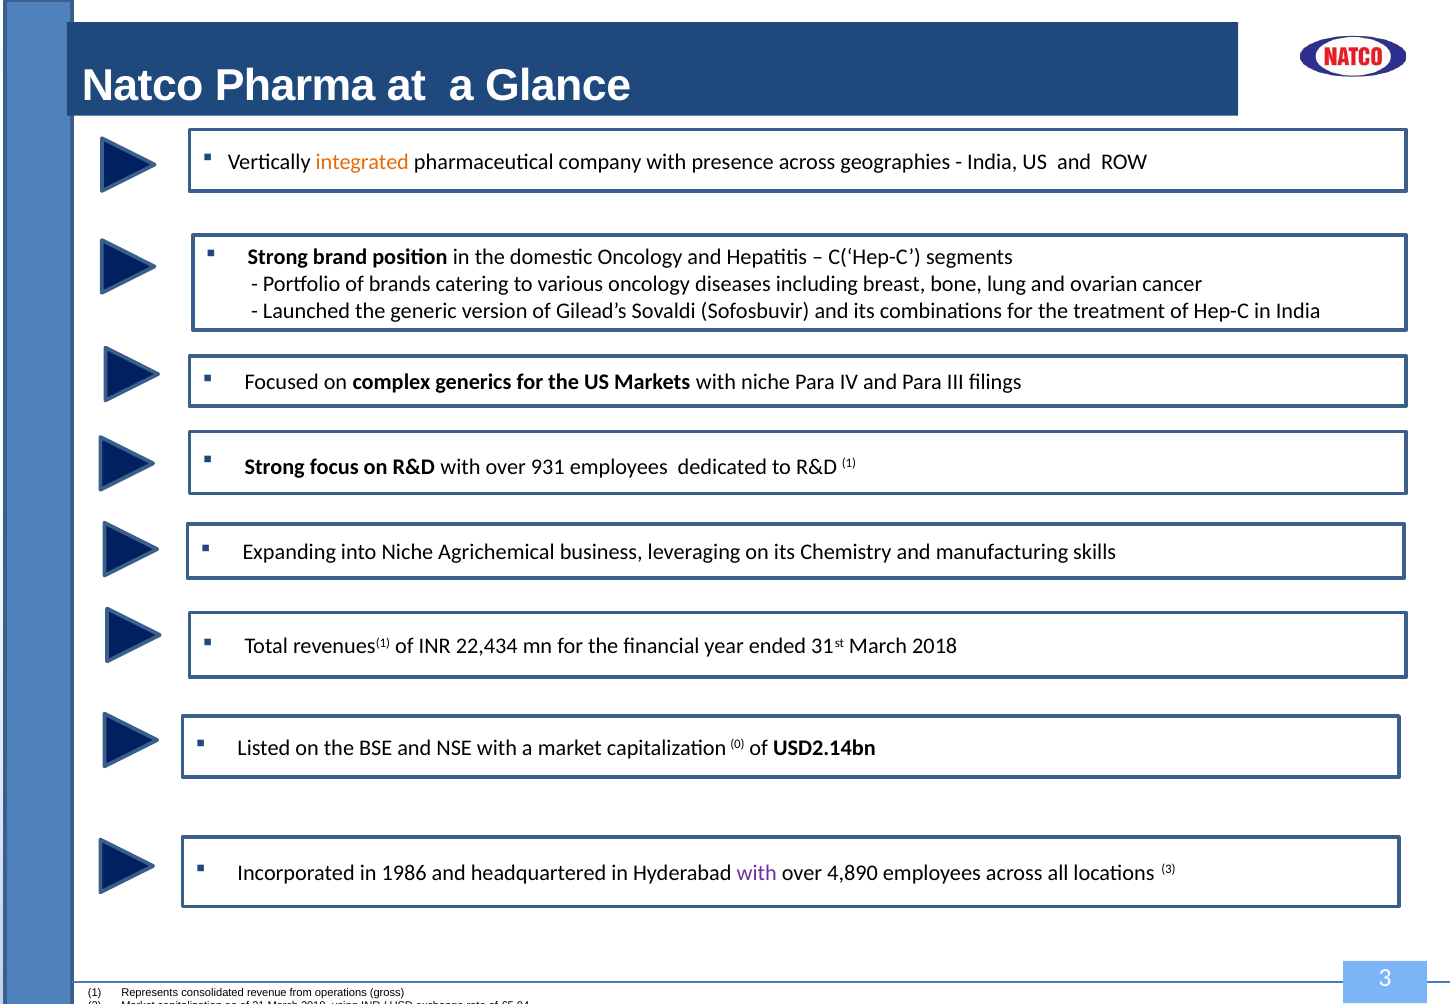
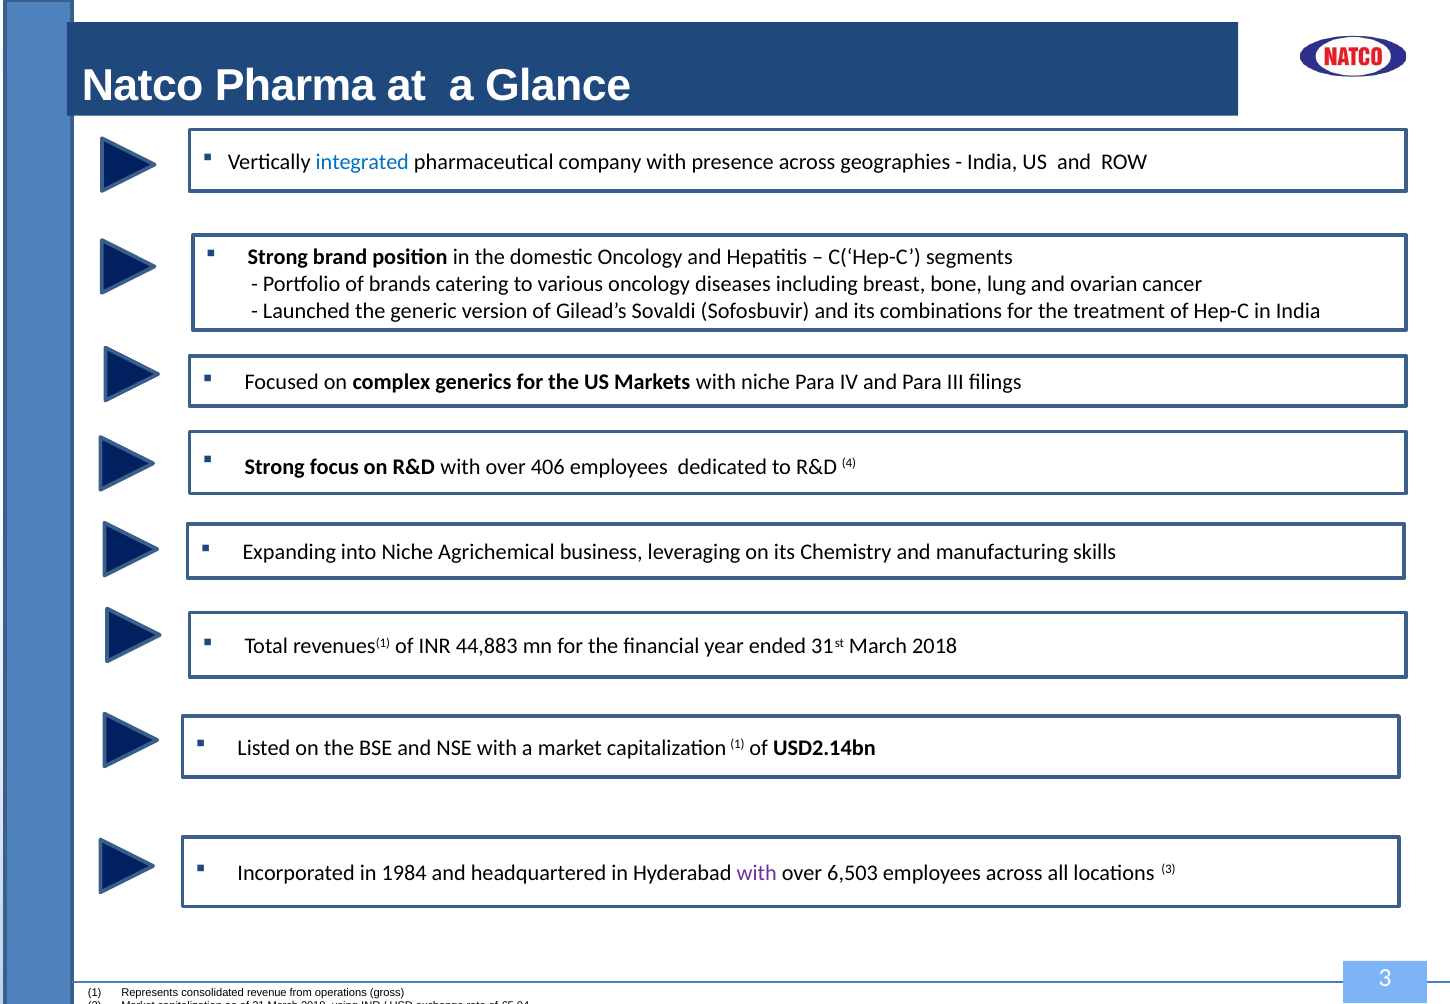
integrated colour: orange -> blue (362, 162)
931: 931 -> 406 (548, 467)
R&D 1: 1 -> 4 (849, 463)
22,434: 22,434 -> 44,883 (487, 646)
capitalization 0: 0 -> 1 (737, 744)
1986: 1986 -> 1984 (404, 873)
4,890: 4,890 -> 6,503 (853, 873)
